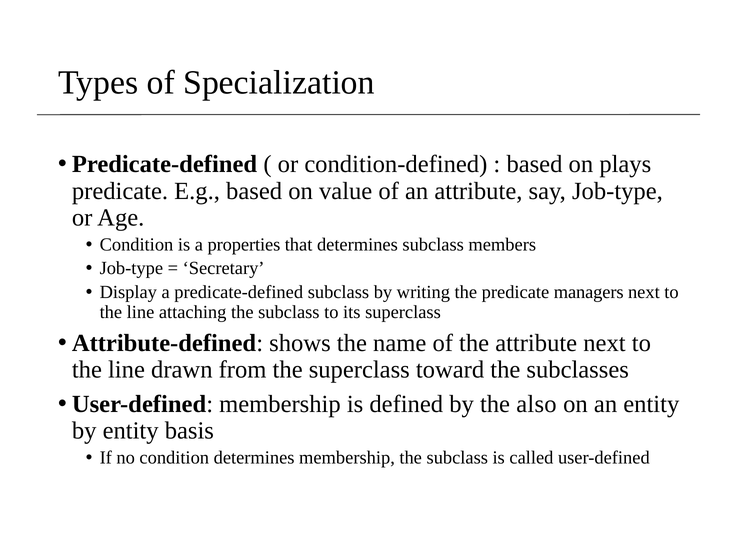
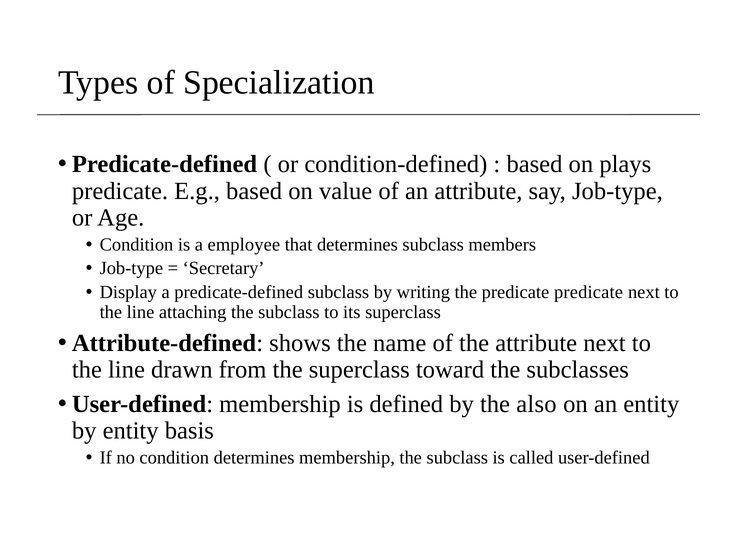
properties: properties -> employee (244, 244)
predicate managers: managers -> predicate (589, 292)
